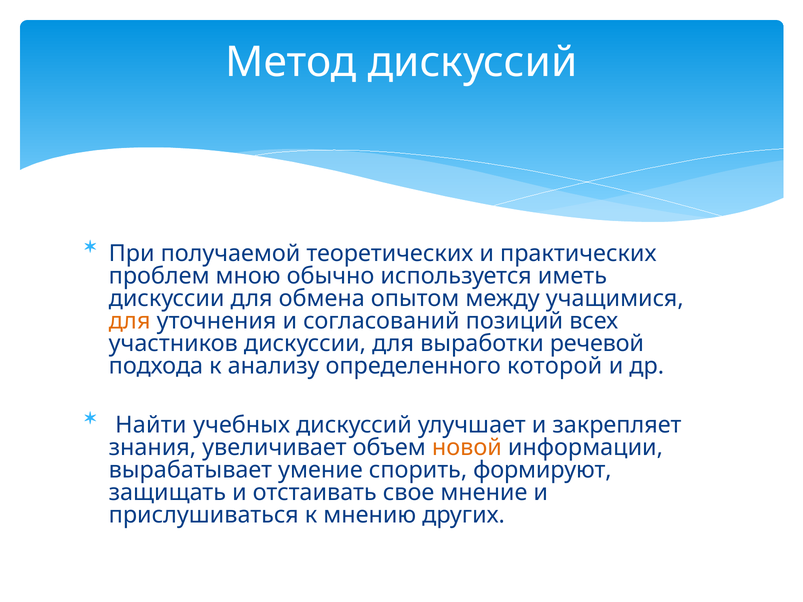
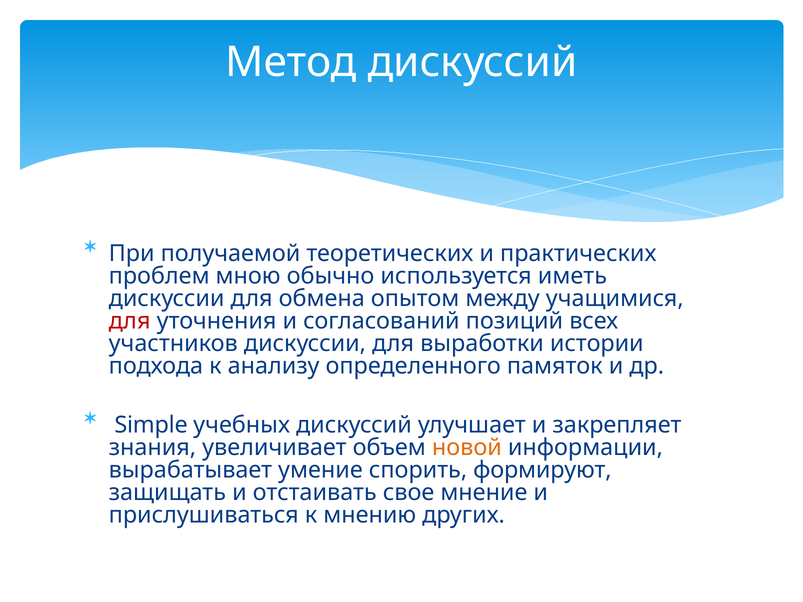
для colour: orange -> red (130, 321)
речевой: речевой -> истории (597, 344)
которой: которой -> памяток (555, 366)
Найти: Найти -> Simple (151, 425)
